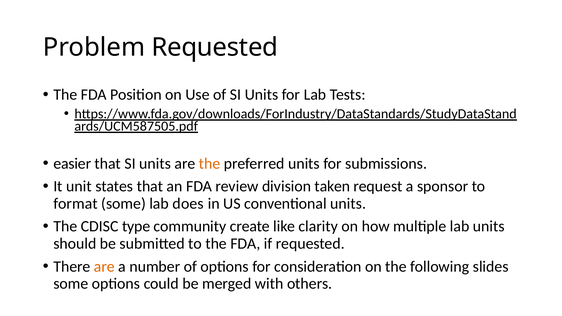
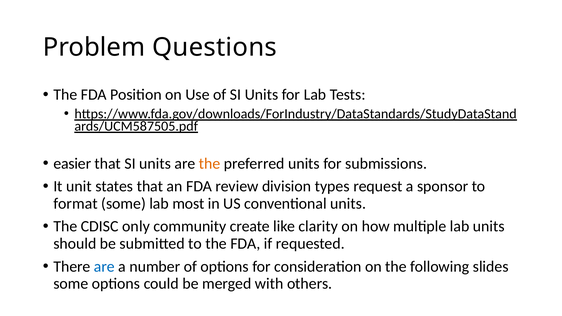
Problem Requested: Requested -> Questions (215, 47)
taken: taken -> types (332, 186)
does: does -> most (188, 204)
type: type -> only (136, 227)
are colour: orange -> blue (104, 267)
